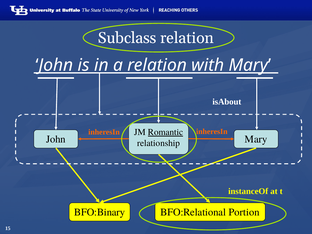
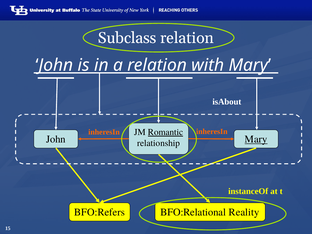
Mary underline: none -> present (256, 139)
BFO:Binary: BFO:Binary -> BFO:Refers (100, 212)
Portion: Portion -> Reality (244, 212)
